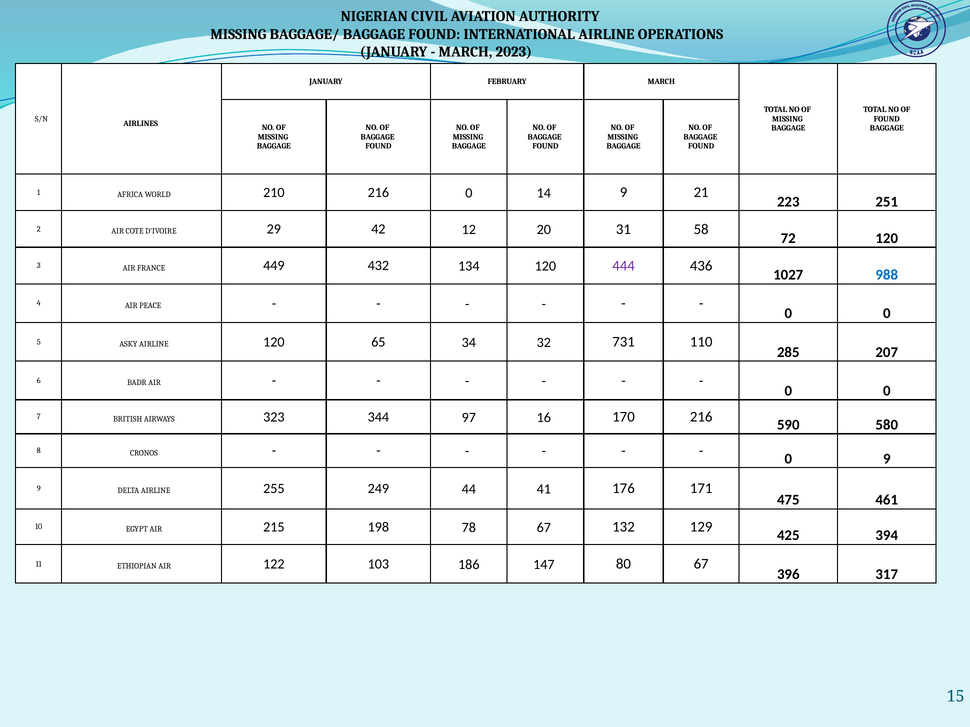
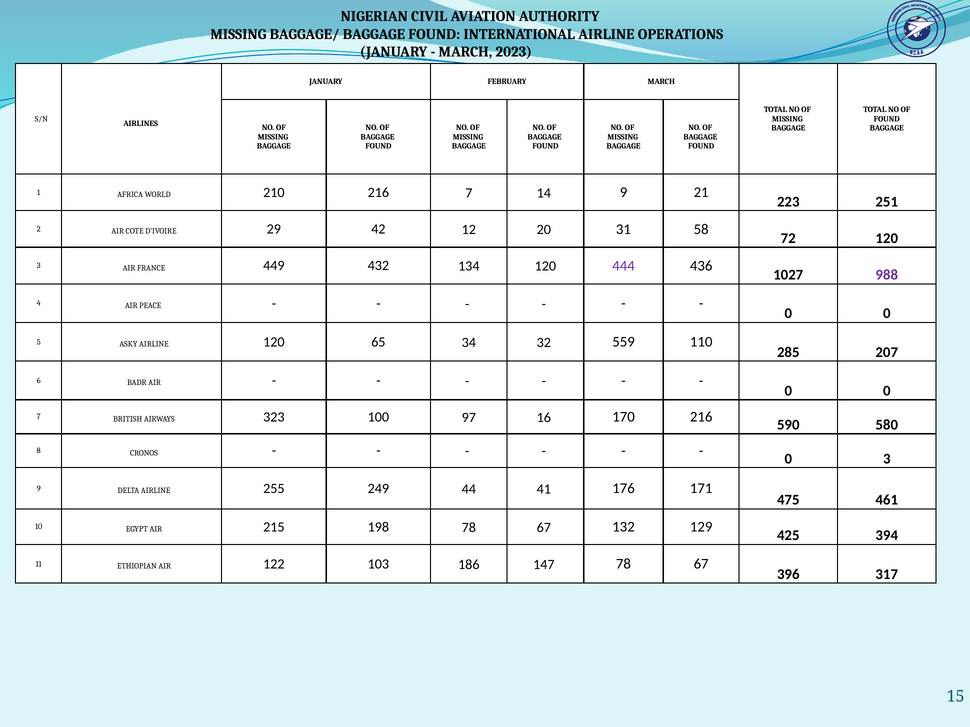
216 0: 0 -> 7 (469, 193)
988 colour: blue -> purple (887, 275)
731: 731 -> 559 (624, 342)
344: 344 -> 100 (378, 417)
0 9: 9 -> 3 (887, 459)
147 80: 80 -> 78 (623, 564)
